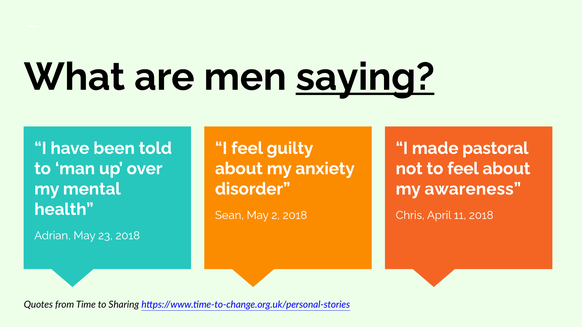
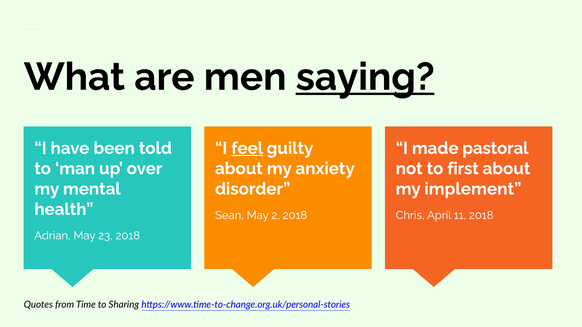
feel underline: none -> present (247, 148)
to feel: feel -> first (463, 169)
awareness: awareness -> implement (473, 189)
